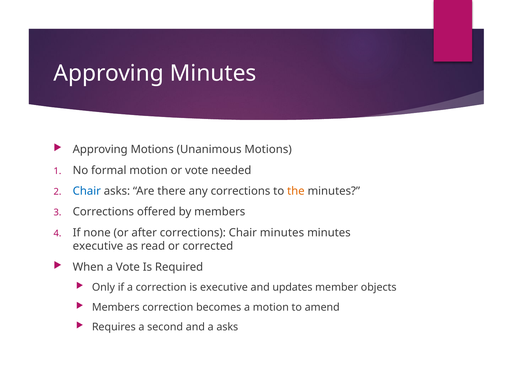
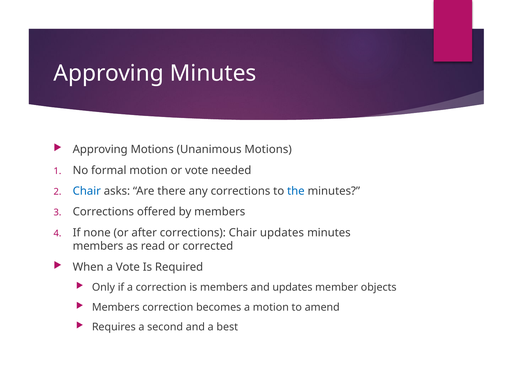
the colour: orange -> blue (296, 191)
Chair minutes: minutes -> updates (282, 233)
executive: executive -> members (98, 246)
is executive: executive -> members (224, 287)
a asks: asks -> best (227, 327)
